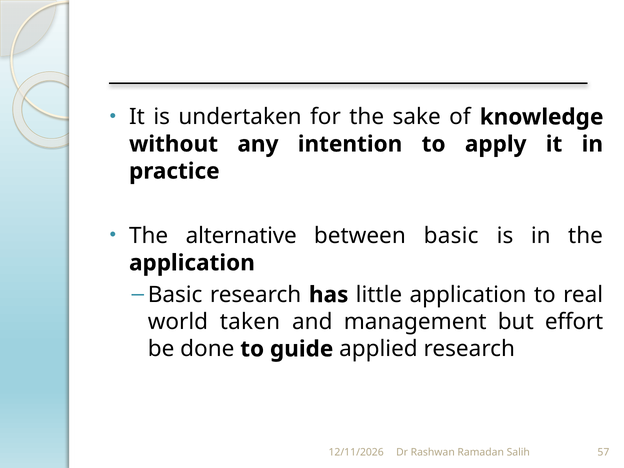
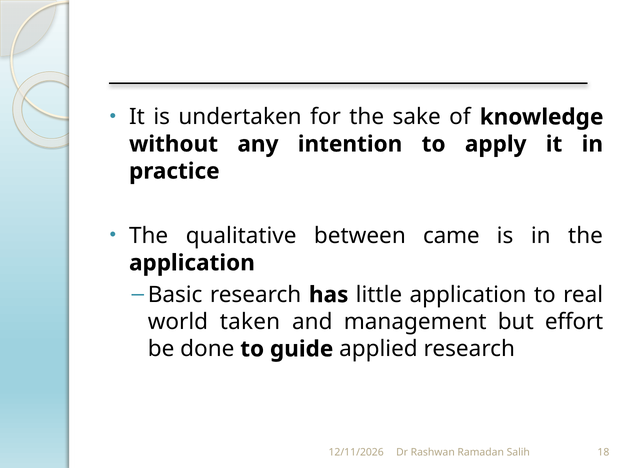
alternative: alternative -> qualitative (241, 236)
between basic: basic -> came (451, 236)
57: 57 -> 18 (603, 453)
